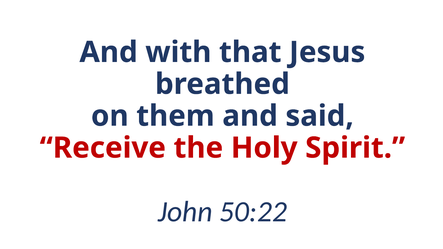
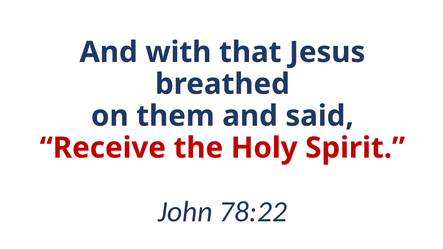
50:22: 50:22 -> 78:22 (253, 212)
